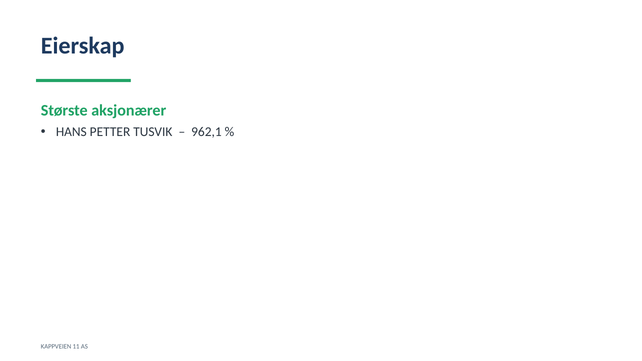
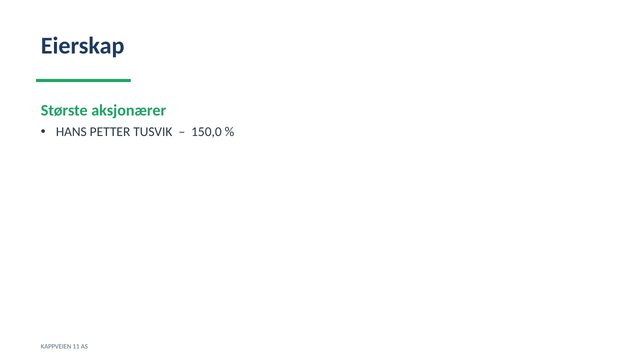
962,1: 962,1 -> 150,0 (206, 132)
